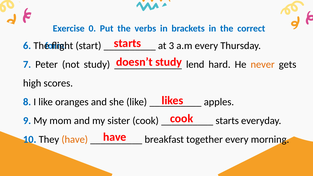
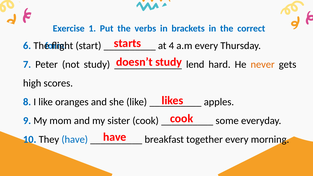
0: 0 -> 1 (92, 28)
3: 3 -> 4 (171, 46)
starts: starts -> some (227, 121)
have colour: orange -> blue (75, 139)
